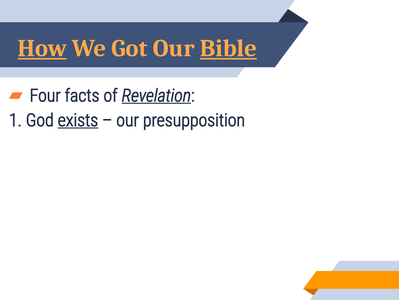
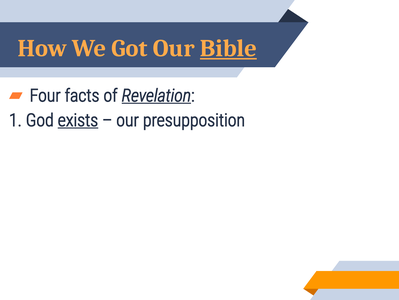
How underline: present -> none (42, 48)
